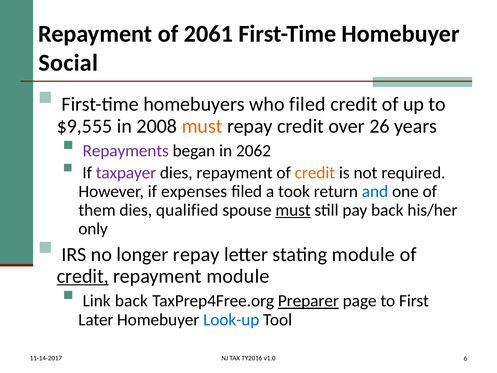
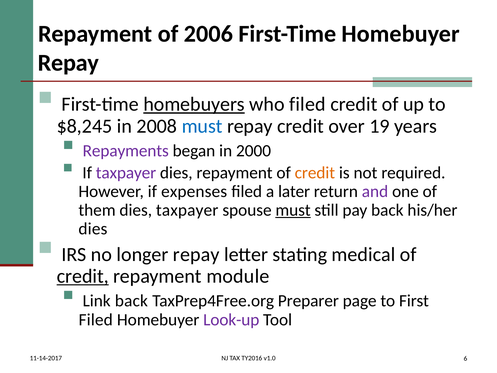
2061: 2061 -> 2006 (208, 34)
Social: Social -> Repay (68, 63)
homebuyers underline: none -> present (194, 104)
$9,555: $9,555 -> $8,245 (85, 126)
must colour: orange -> blue (202, 126)
26: 26 -> 19 (379, 126)
2062: 2062 -> 2000 (254, 151)
took: took -> later (294, 191)
and colour: blue -> purple (375, 191)
dies qualified: qualified -> taxpayer (187, 210)
only: only -> dies (93, 229)
stating module: module -> medical (364, 254)
Preparer underline: present -> none (308, 301)
Later: Later -> Filed (96, 319)
Look-up colour: blue -> purple (231, 319)
